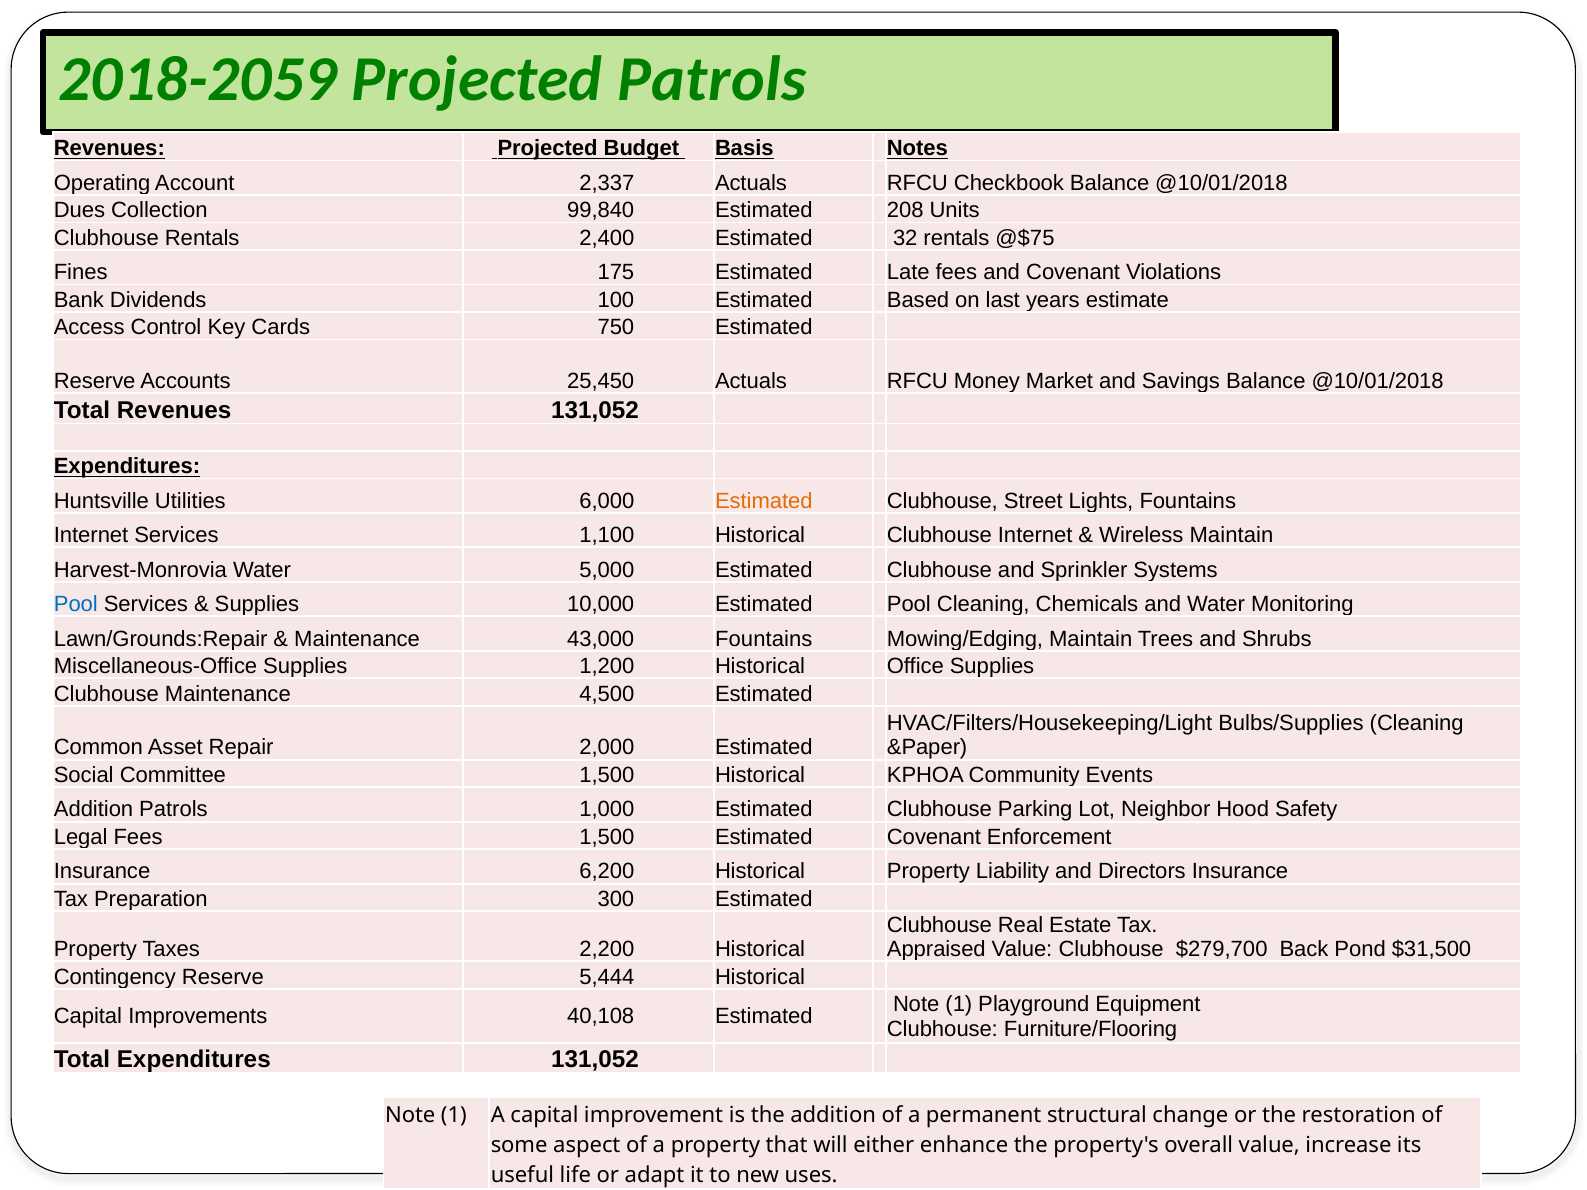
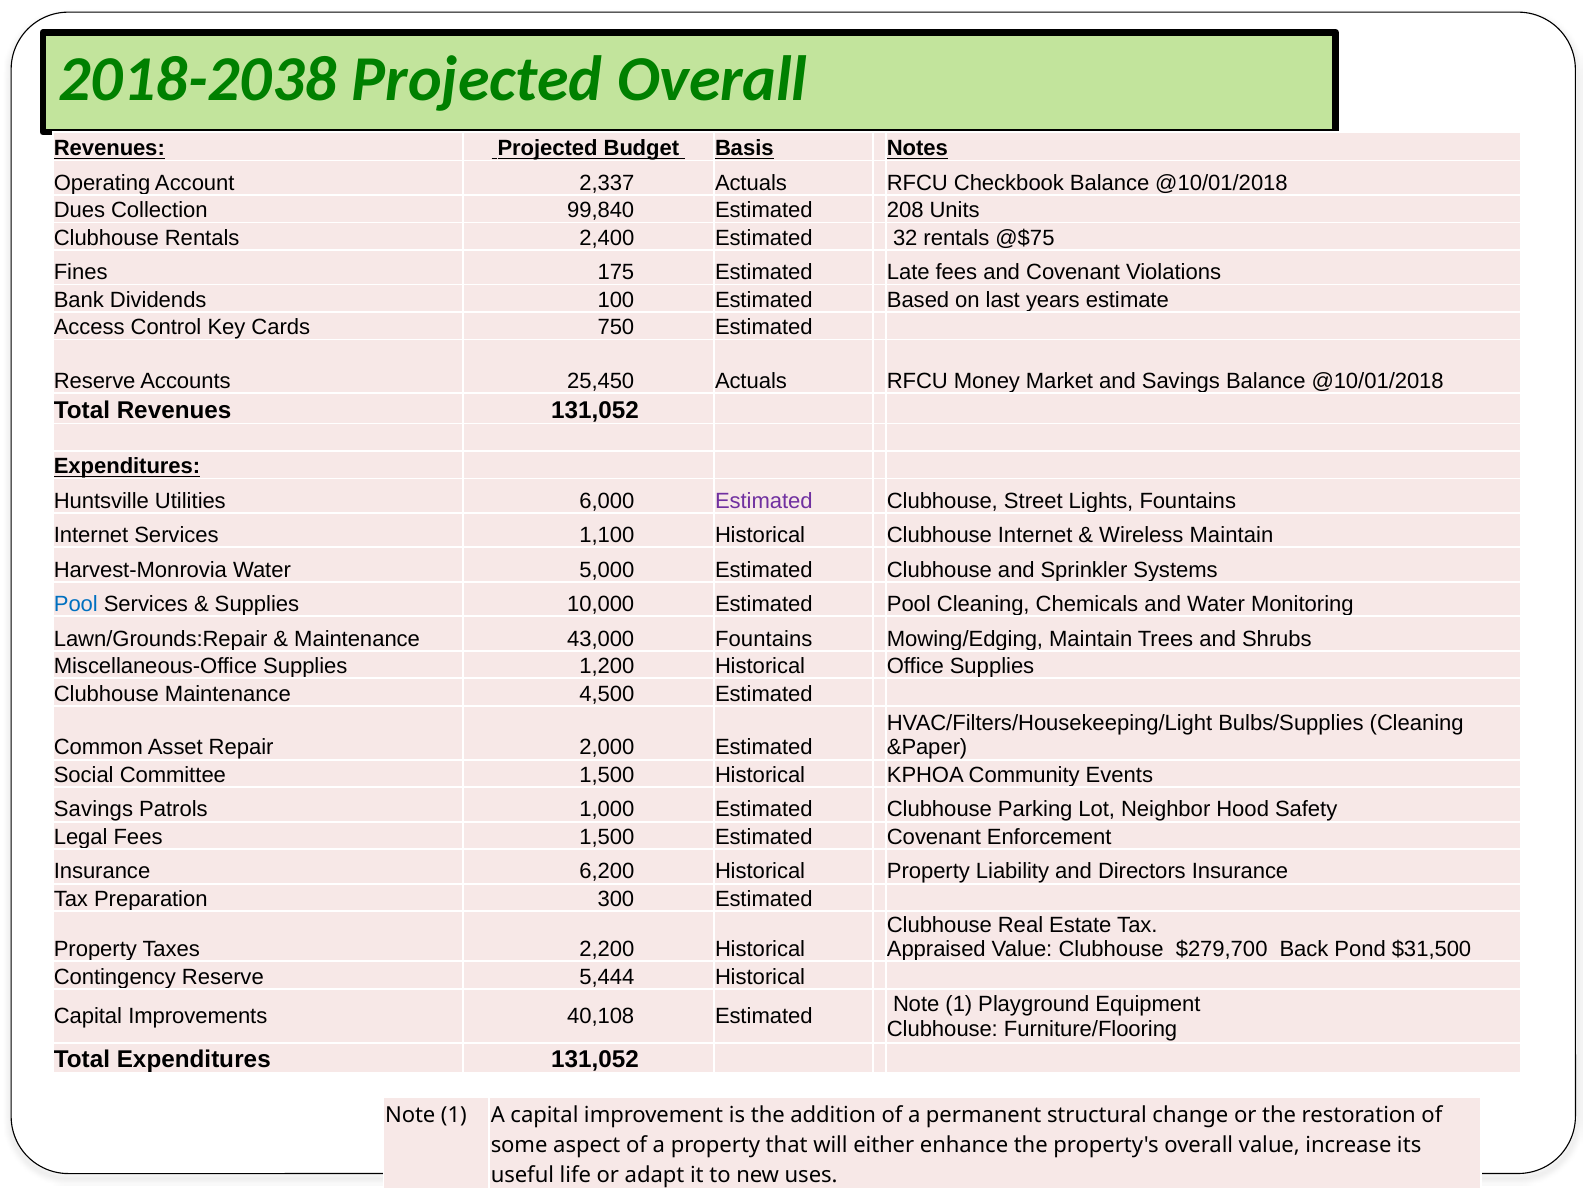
2018-2059: 2018-2059 -> 2018-2038 (198, 80)
Projected Patrols: Patrols -> Overall (712, 80)
Estimated colour: orange -> purple (764, 501)
Addition: Addition -> Savings (93, 810)
